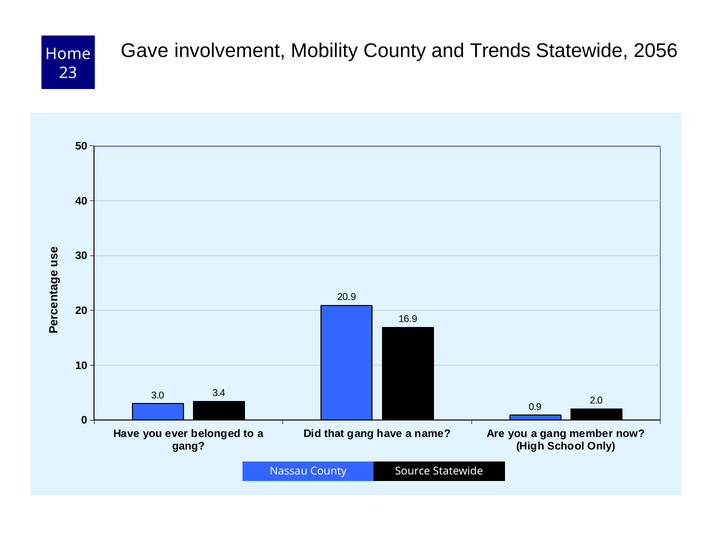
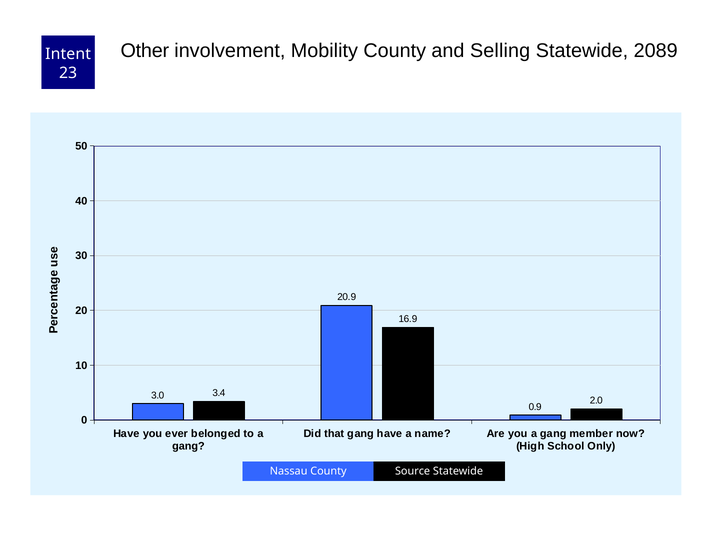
Gave: Gave -> Other (145, 51)
Trends: Trends -> Selling (500, 51)
2056: 2056 -> 2089 (656, 51)
Home: Home -> Intent (68, 54)
